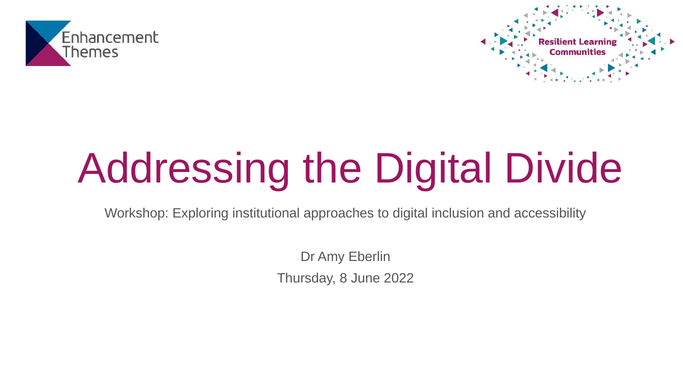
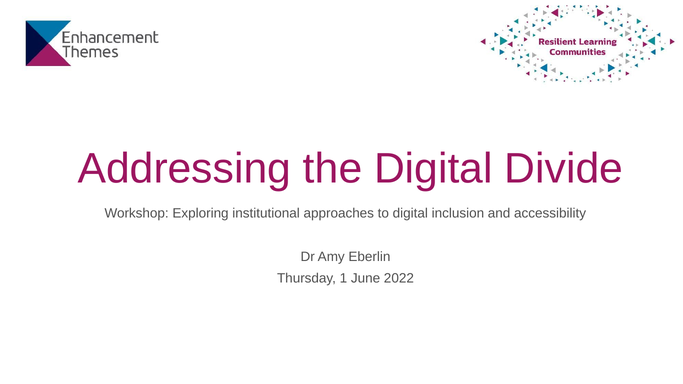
8: 8 -> 1 (343, 279)
